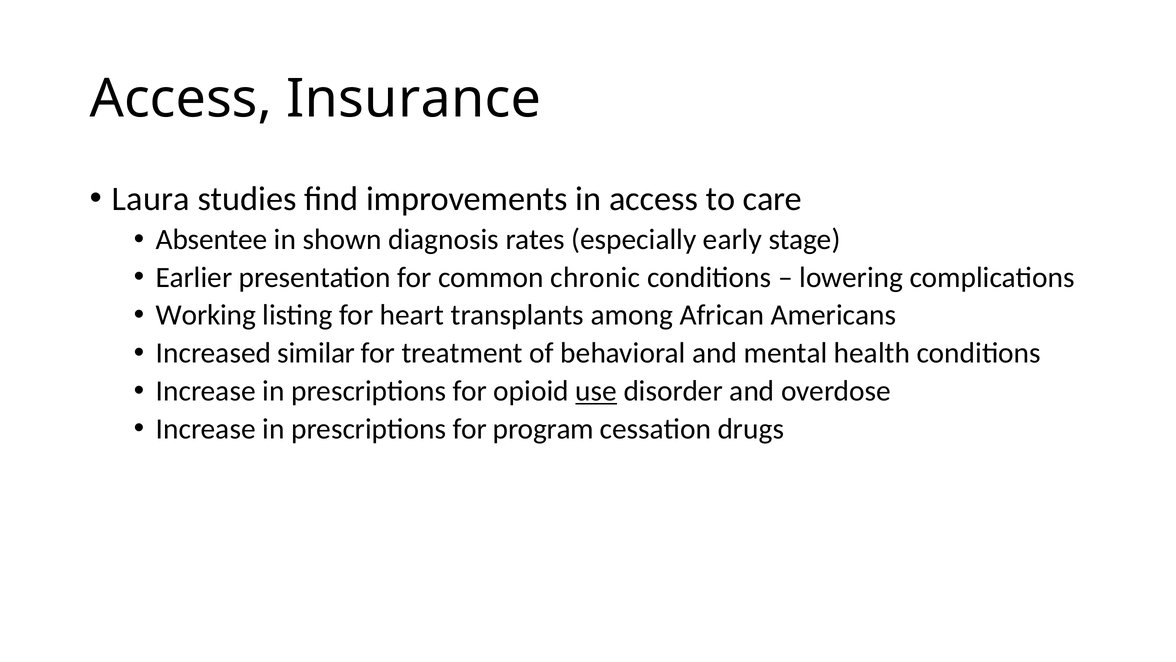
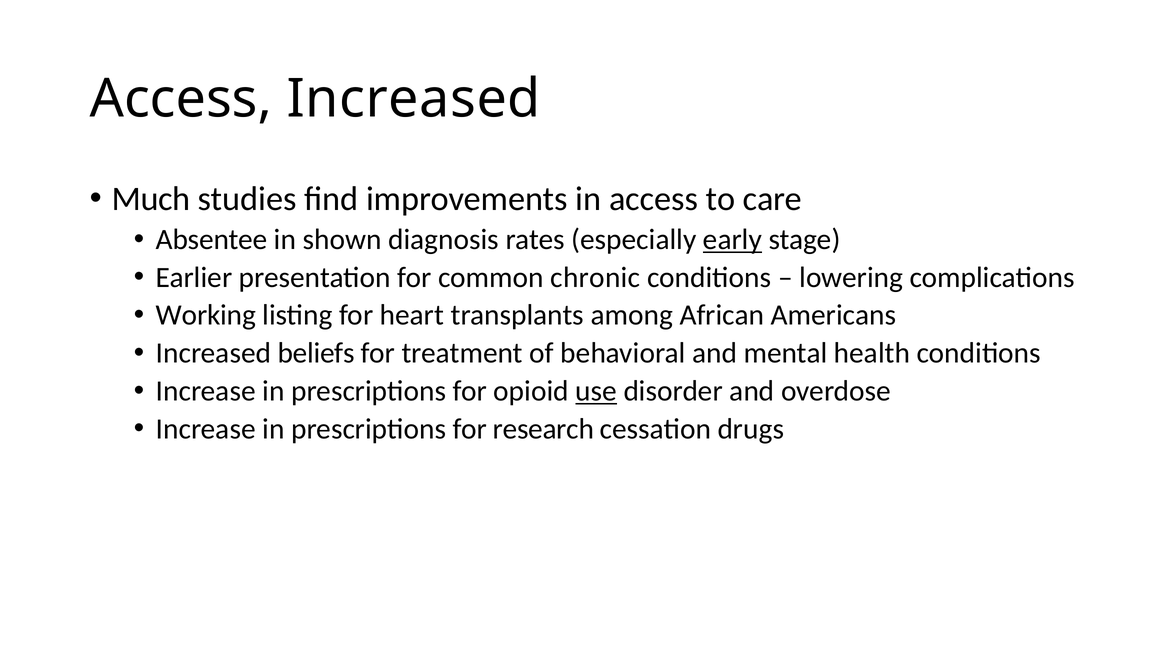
Access Insurance: Insurance -> Increased (414, 99)
Laura: Laura -> Much (151, 199)
early underline: none -> present (732, 239)
similar: similar -> beliefs (316, 353)
program: program -> research (543, 429)
